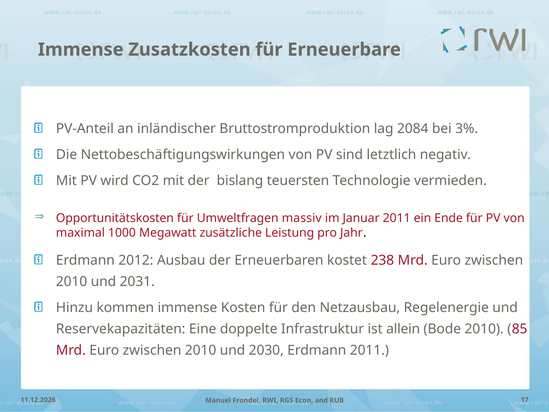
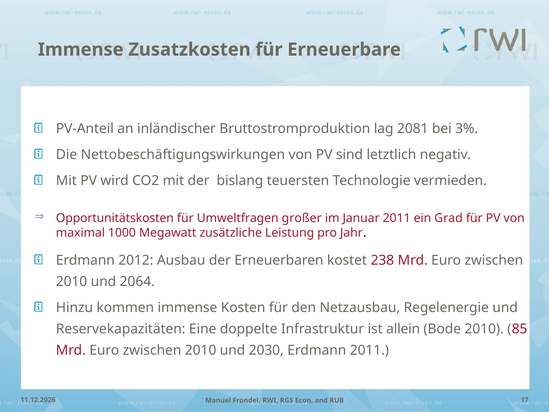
2084: 2084 -> 2081 (413, 129)
massiv: massiv -> großer (302, 218)
Ende: Ende -> Grad (449, 218)
2031: 2031 -> 2064 (137, 281)
